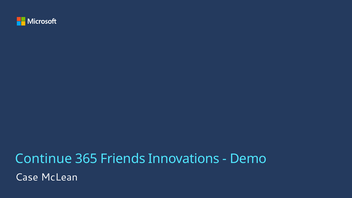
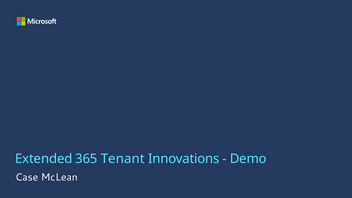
Continue: Continue -> Extended (44, 159)
Friends: Friends -> Tenant (123, 159)
